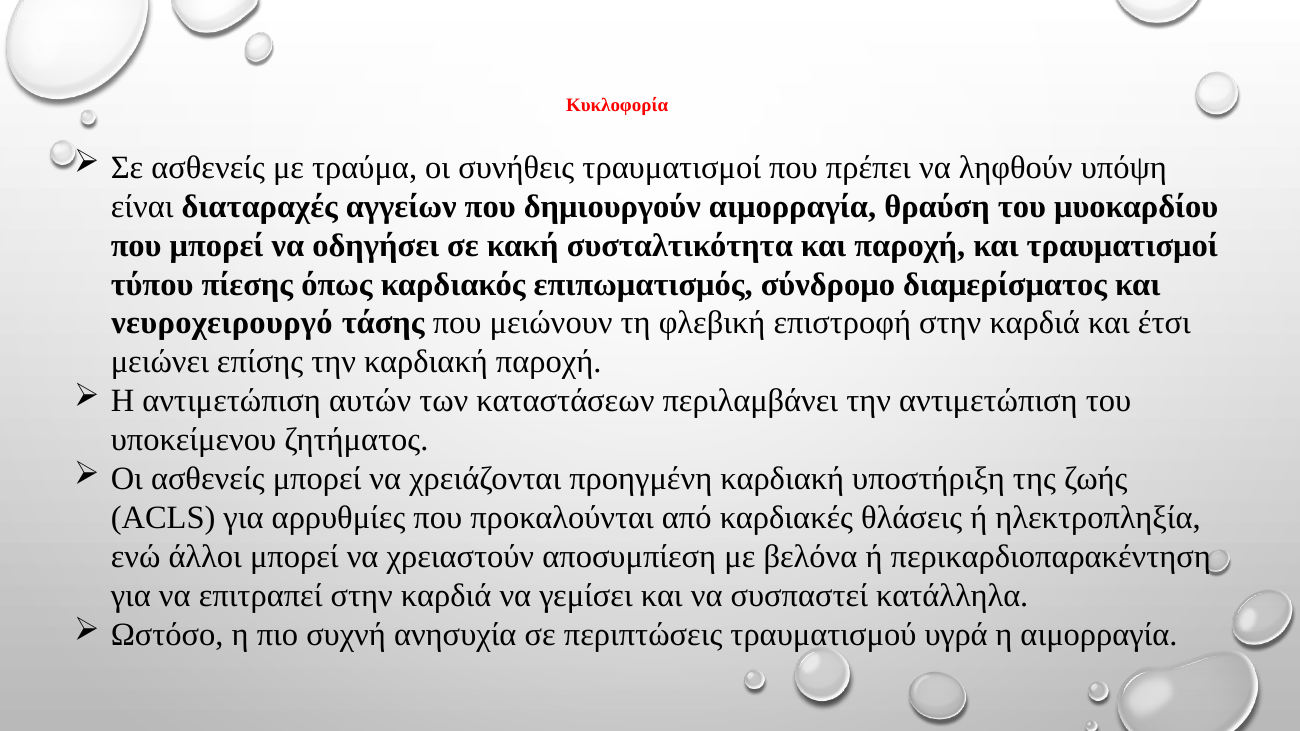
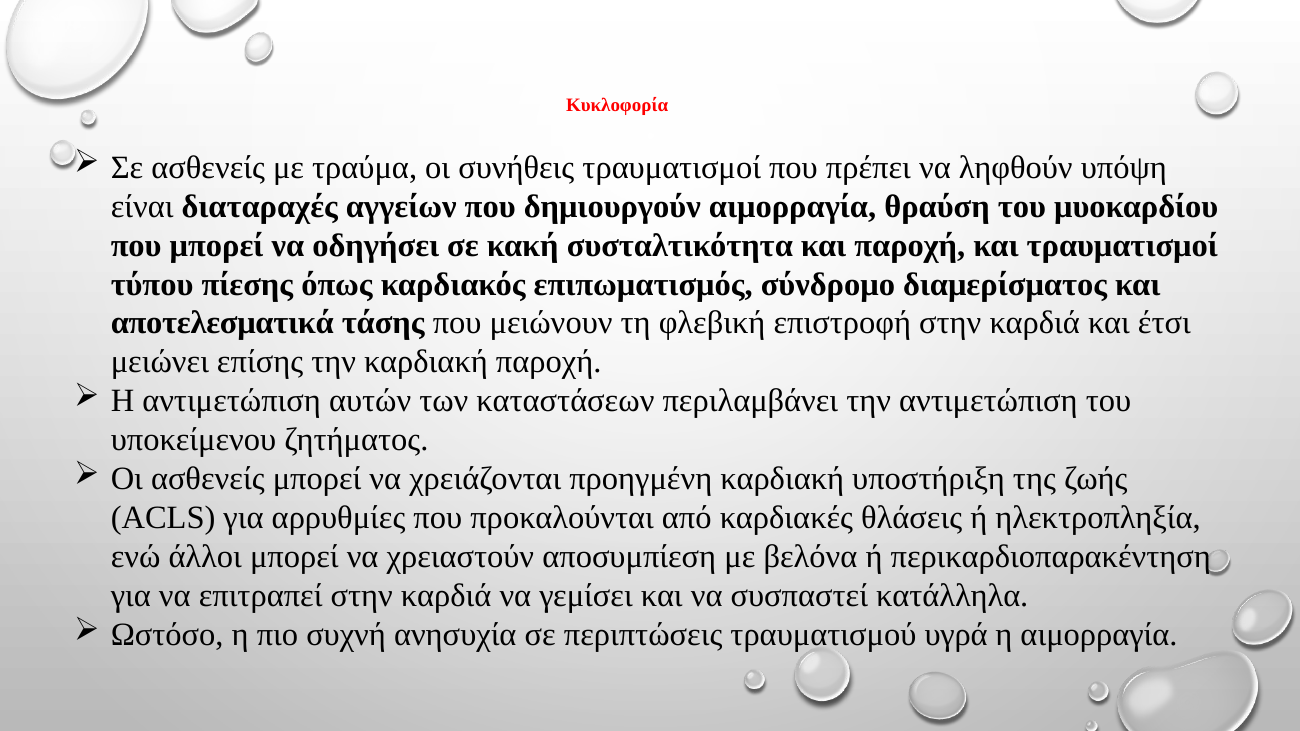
νευροχειρουργό: νευροχειρουργό -> αποτελεσματικά (222, 323)
